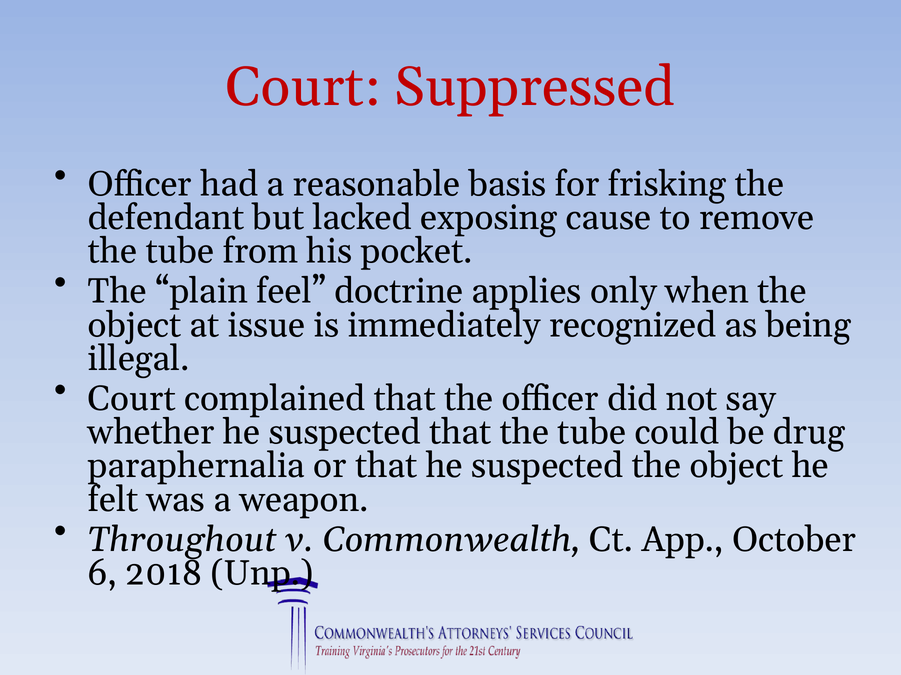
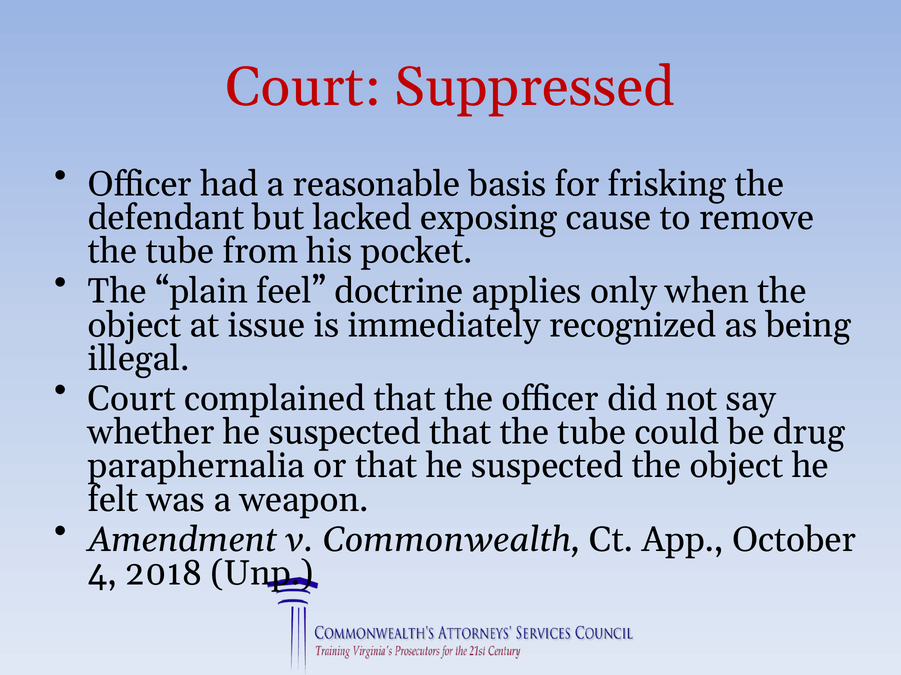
Throughout: Throughout -> Amendment (183, 540)
6: 6 -> 4 (102, 574)
